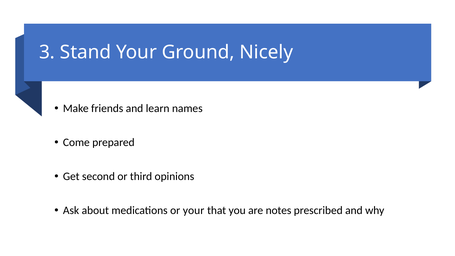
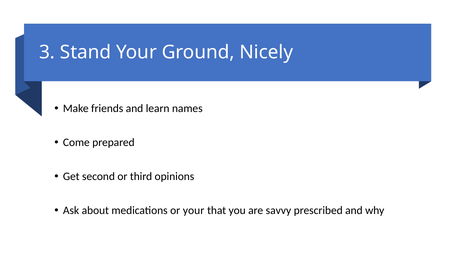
notes: notes -> savvy (278, 211)
